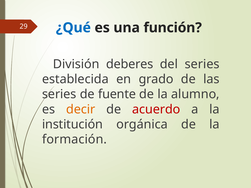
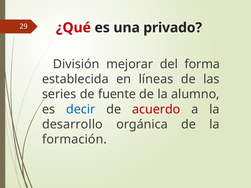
¿Qué colour: blue -> red (73, 28)
función: función -> privado (173, 28)
deberes: deberes -> mejorar (130, 64)
del series: series -> forma (202, 64)
grado: grado -> líneas (156, 79)
decir colour: orange -> blue (81, 109)
institución: institución -> desarrollo (72, 125)
